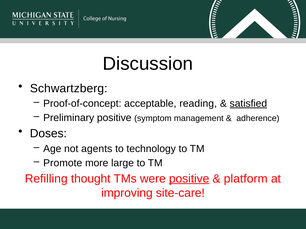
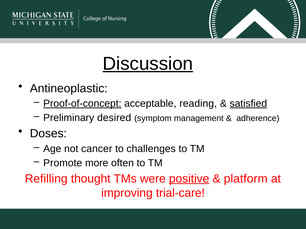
Discussion underline: none -> present (148, 64)
Schwartzberg: Schwartzberg -> Antineoplastic (69, 89)
Proof-of-concept underline: none -> present (82, 104)
Preliminary positive: positive -> desired (114, 118)
agents: agents -> cancer (97, 149)
technology: technology -> challenges (151, 149)
large: large -> often (123, 163)
site-care: site-care -> trial-care (180, 193)
